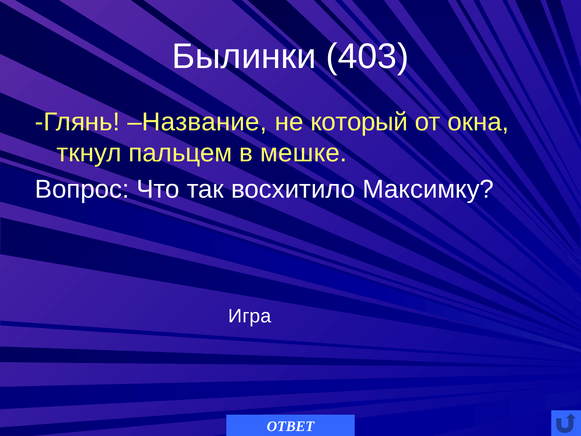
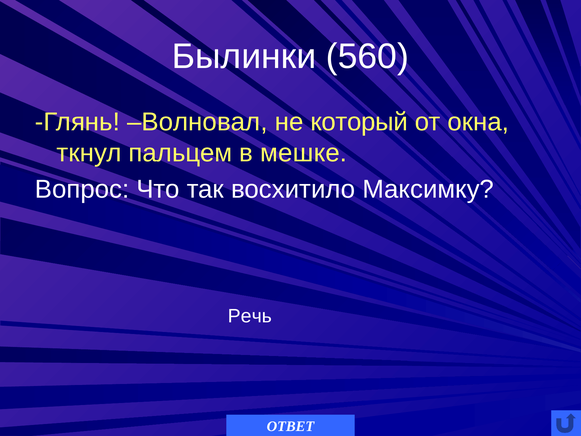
403: 403 -> 560 (367, 56)
Название: Название -> Волновал (197, 122)
Игра: Игра -> Речь (250, 316)
